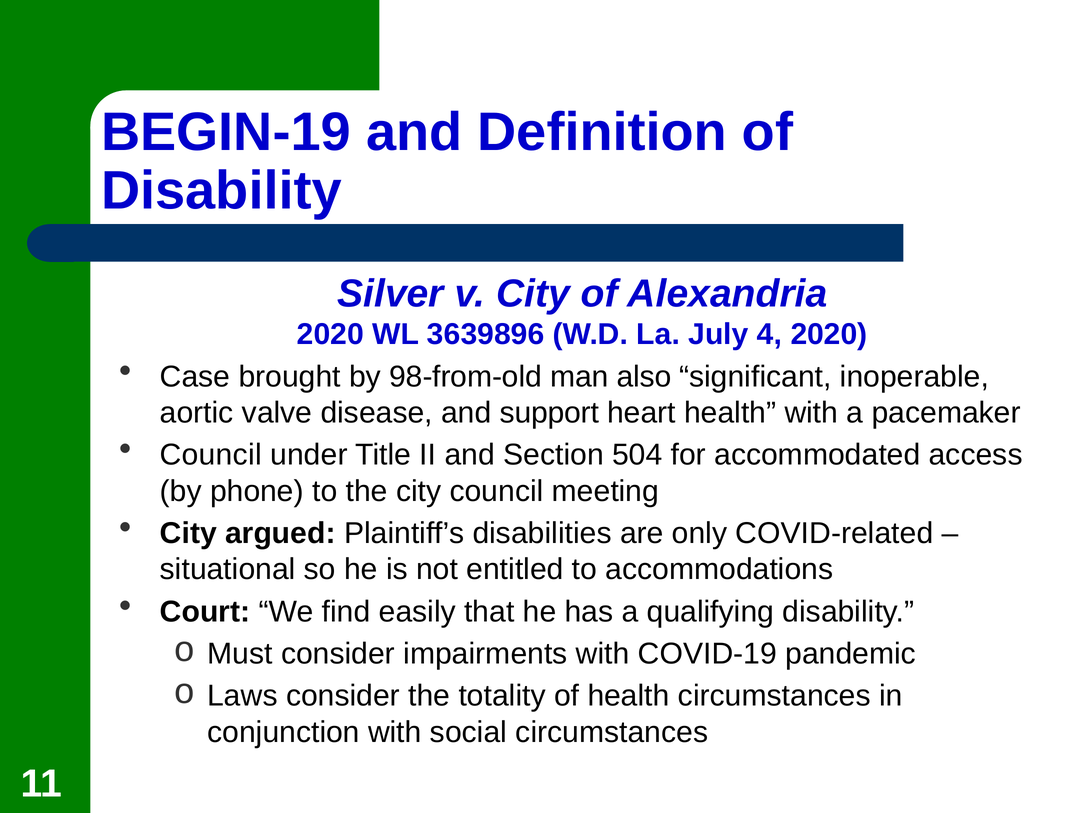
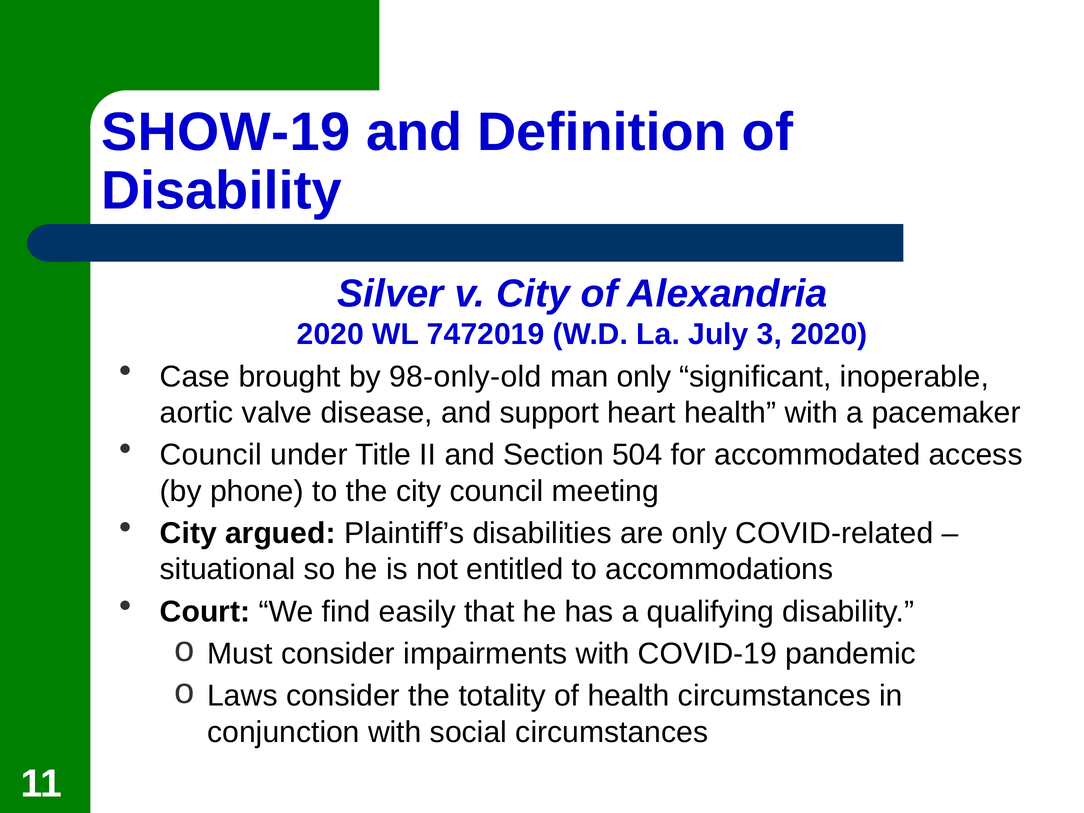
BEGIN-19: BEGIN-19 -> SHOW-19 (226, 132)
3639896: 3639896 -> 7472019 (486, 335)
4: 4 -> 3 (770, 335)
98-from-old: 98-from-old -> 98-only-old (465, 377)
man also: also -> only (644, 377)
